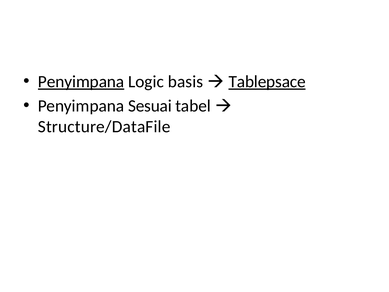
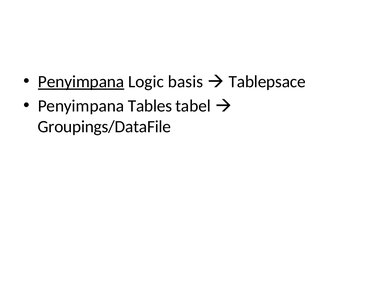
Tablepsace underline: present -> none (267, 82)
Sesuai: Sesuai -> Tables (150, 106)
Structure/DataFile: Structure/DataFile -> Groupings/DataFile (104, 127)
